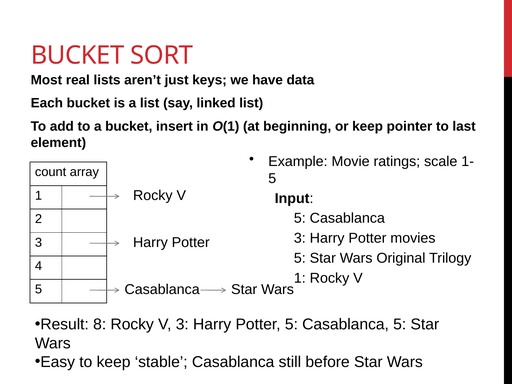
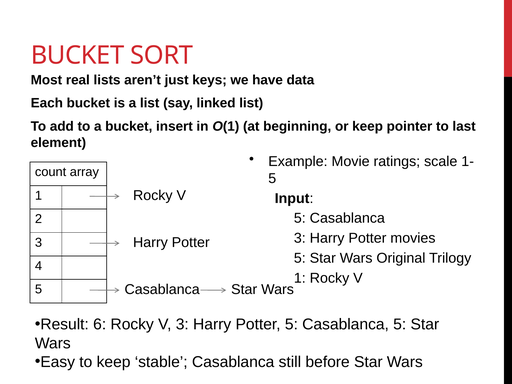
8: 8 -> 6 (100, 324)
